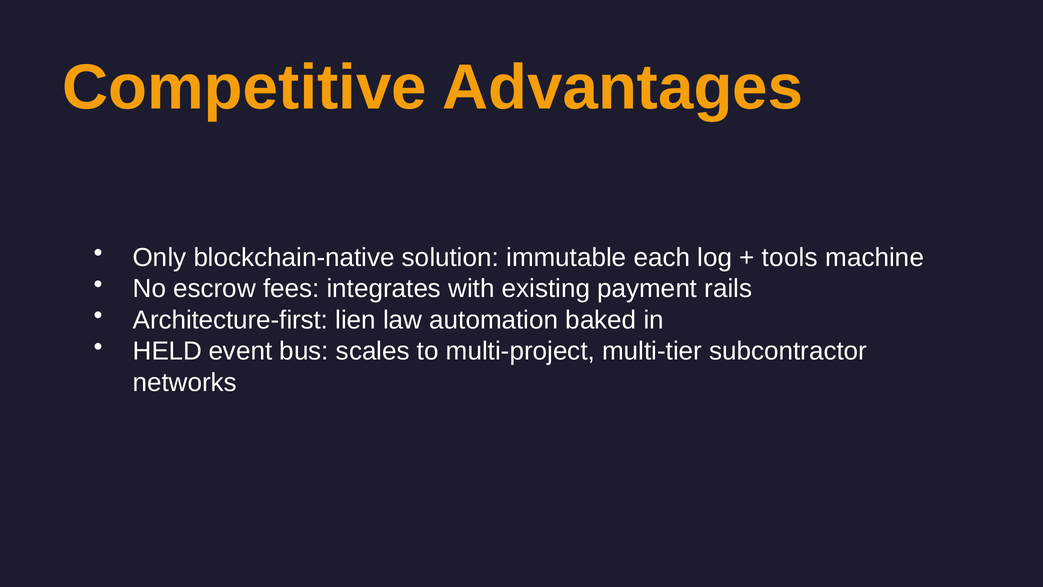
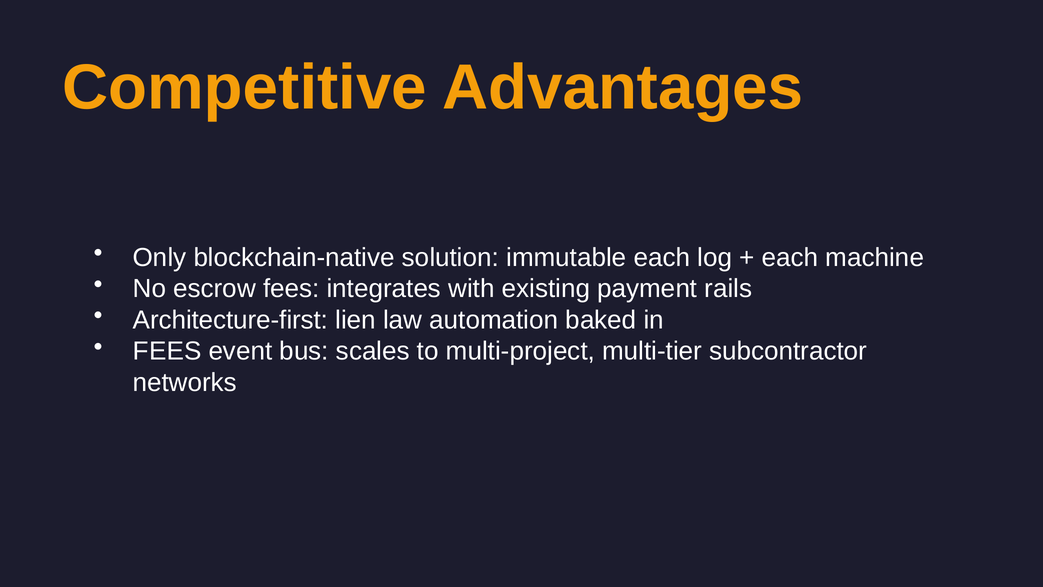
tools: tools -> each (790, 257)
HELD: HELD -> FEES (167, 351)
